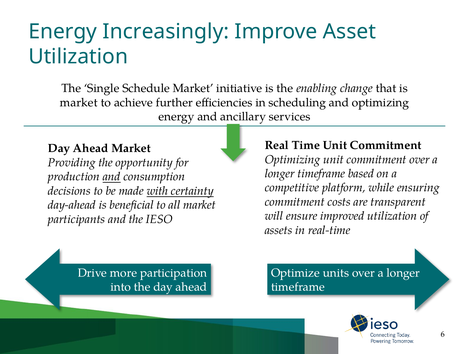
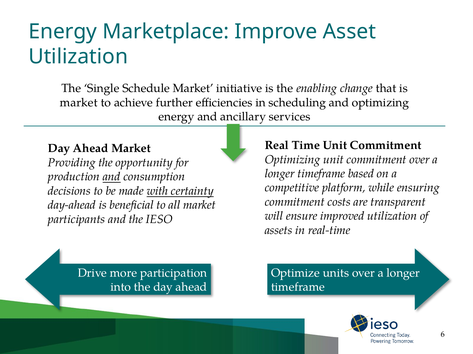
Increasingly: Increasingly -> Marketplace (166, 32)
